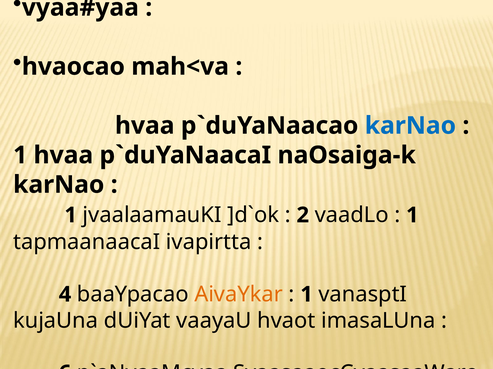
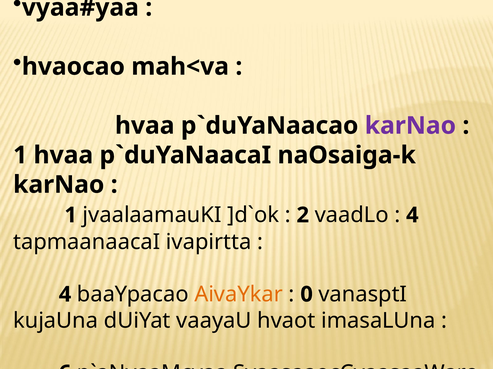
karNao colour: blue -> purple (410, 126)
1: 1 -> 4 (412, 216)
1: 1 -> 0 (307, 295)
